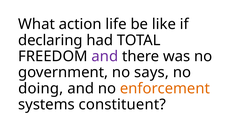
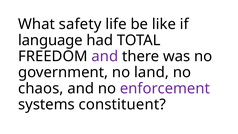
action: action -> safety (80, 24)
declaring: declaring -> language (50, 40)
says: says -> land (151, 72)
doing: doing -> chaos (41, 88)
enforcement colour: orange -> purple (165, 88)
